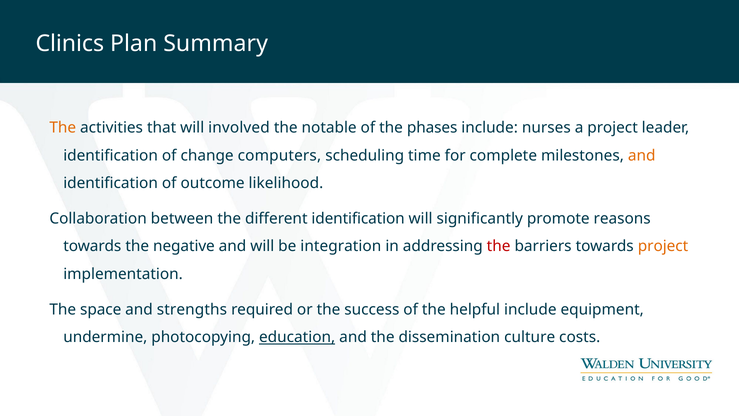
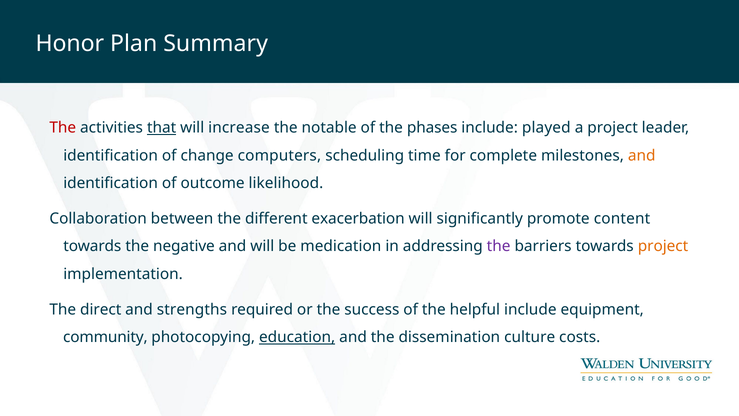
Clinics: Clinics -> Honor (70, 43)
The colour: orange -> red (63, 128)
that underline: none -> present (162, 128)
involved: involved -> increase (239, 128)
nurses: nurses -> played (546, 128)
different identification: identification -> exacerbation (358, 218)
reasons: reasons -> content (622, 218)
integration: integration -> medication (341, 246)
the colour: red -> purple (499, 246)
space: space -> direct (101, 309)
undermine: undermine -> community (105, 337)
